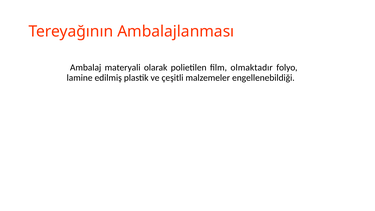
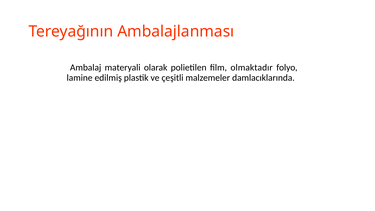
engellenebildiği: engellenebildiği -> damlacıklarında (263, 78)
